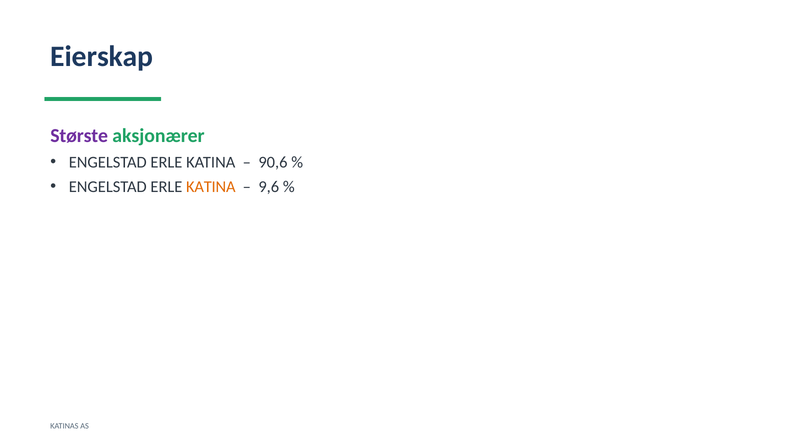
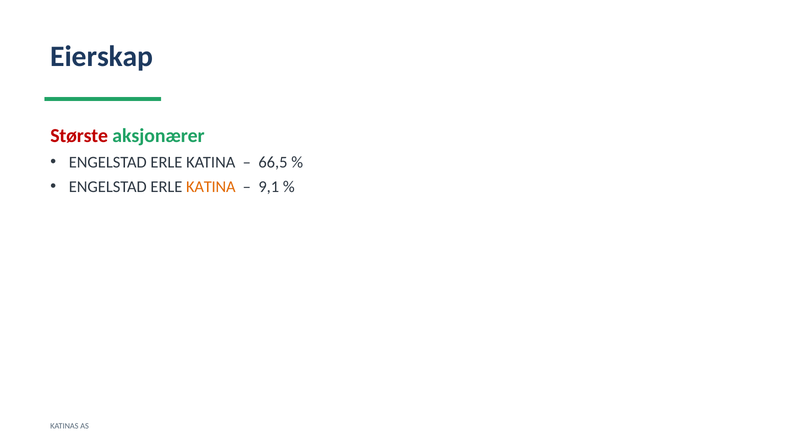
Største colour: purple -> red (79, 136)
90,6: 90,6 -> 66,5 (273, 162)
9,6: 9,6 -> 9,1 (269, 187)
